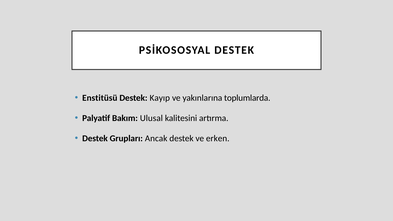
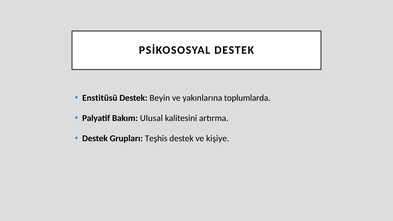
Kayıp: Kayıp -> Beyin (160, 98)
Ancak: Ancak -> Teşhis (156, 138)
erken: erken -> kişiye (218, 138)
